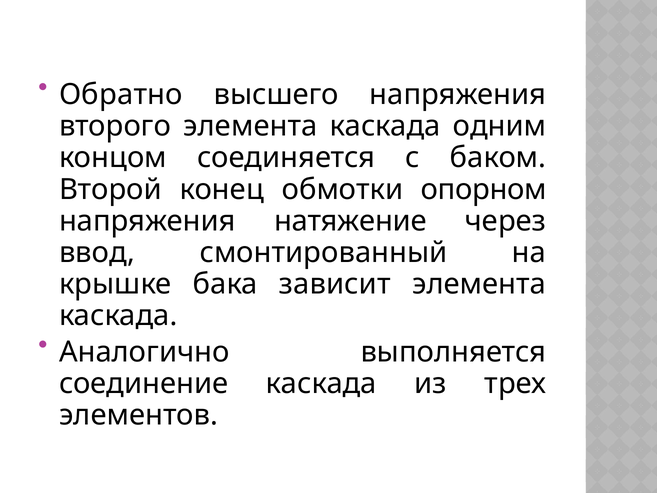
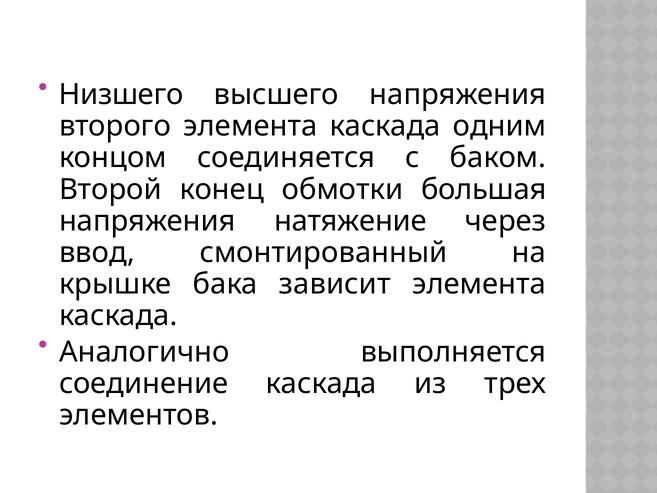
Обратно: Обратно -> Низшего (121, 95)
опорном: опорном -> большая (484, 189)
